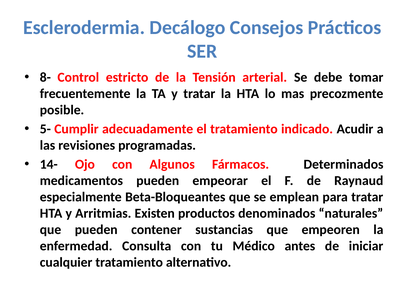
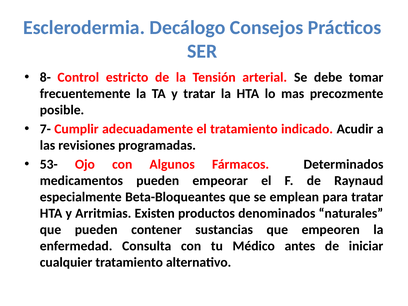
5-: 5- -> 7- (45, 129)
14-: 14- -> 53- (49, 164)
